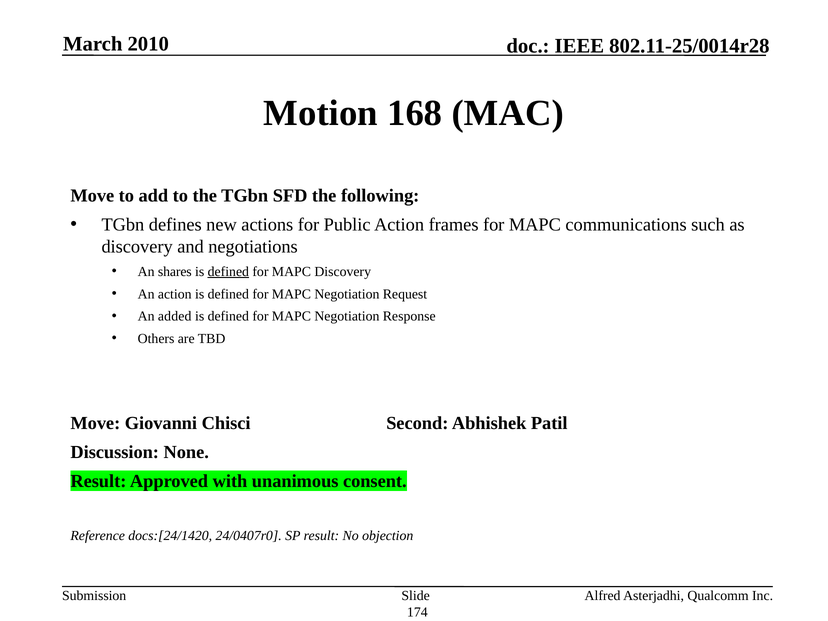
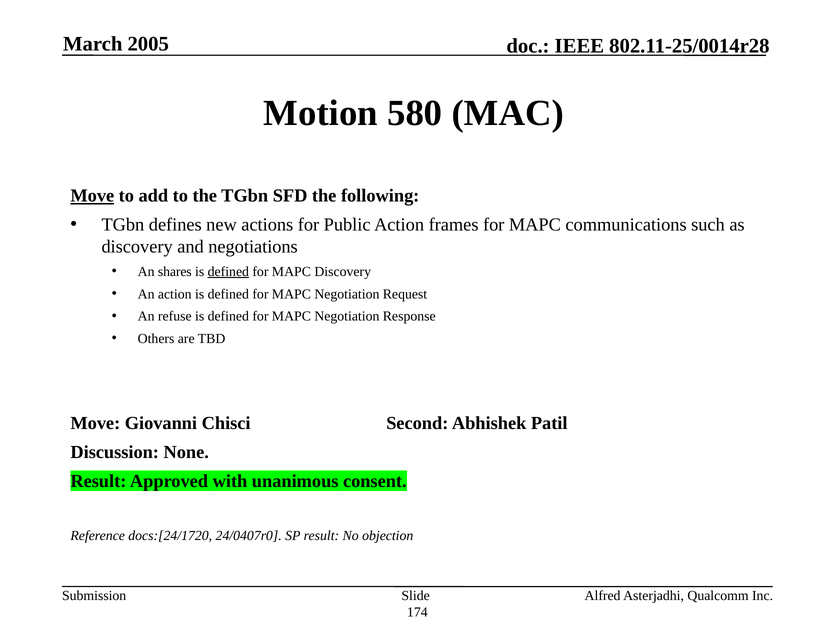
2010: 2010 -> 2005 (148, 44)
168: 168 -> 580 (415, 113)
Move underline: none -> present (92, 196)
added: added -> refuse (175, 316)
docs:[24/1420: docs:[24/1420 -> docs:[24/1720 (170, 536)
